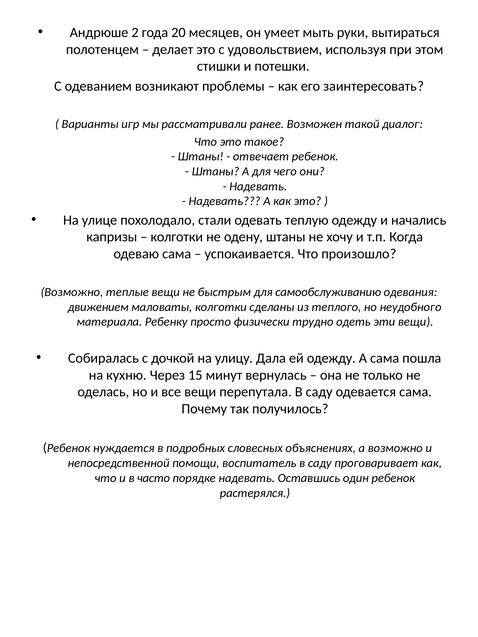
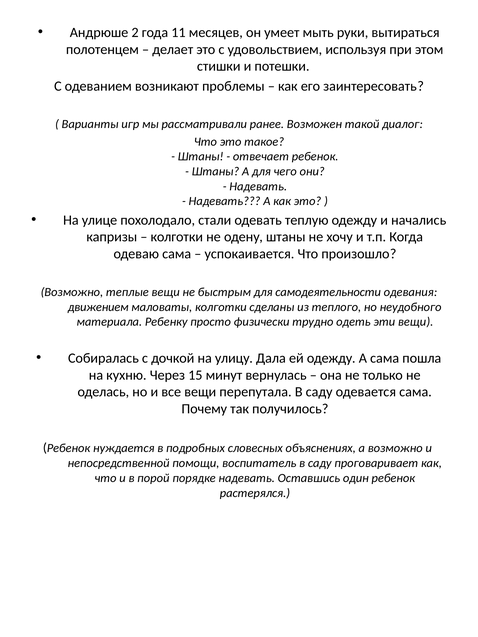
20: 20 -> 11 (178, 32)
самообслуживанию: самообслуживанию -> самодеятельности (328, 292)
часто: часто -> порой (153, 478)
